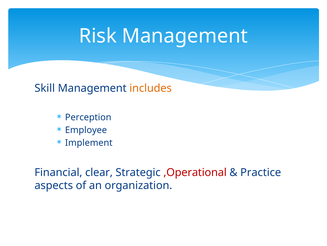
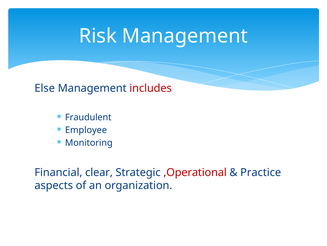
Skill: Skill -> Else (45, 88)
includes colour: orange -> red (151, 88)
Perception: Perception -> Fraudulent (88, 117)
Implement: Implement -> Monitoring (89, 142)
